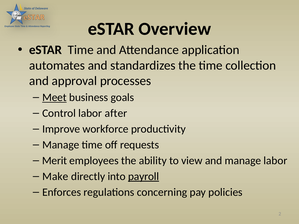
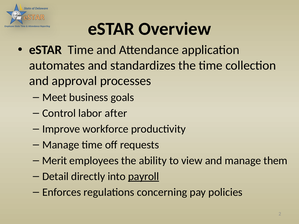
Meet underline: present -> none (54, 98)
manage labor: labor -> them (276, 161)
Make: Make -> Detail (55, 177)
